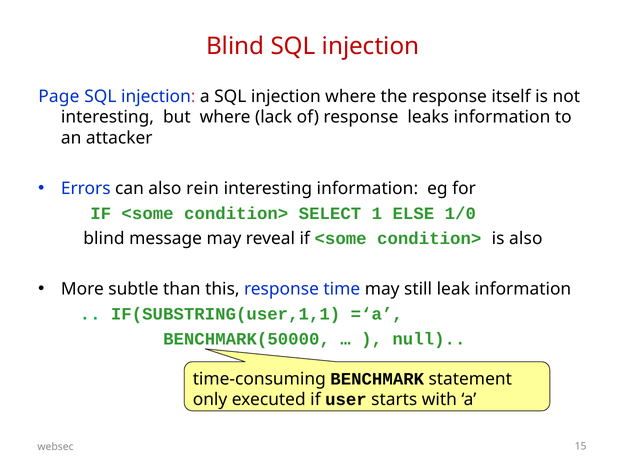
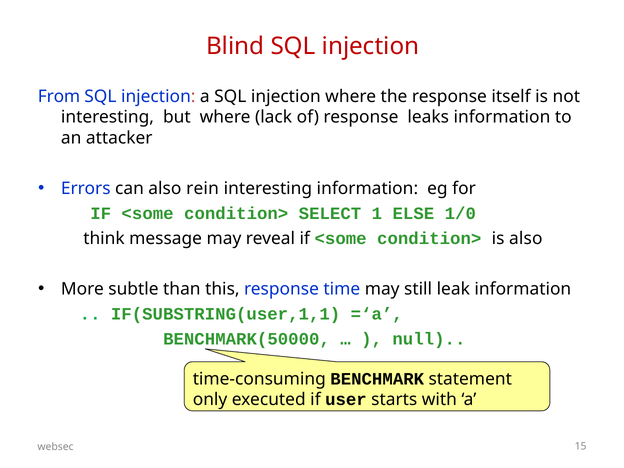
Page: Page -> From (59, 96)
blind: blind -> think (104, 239)
